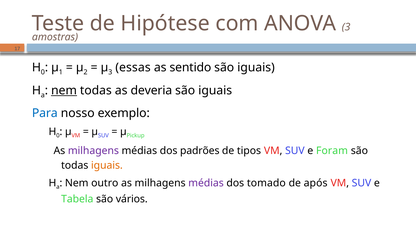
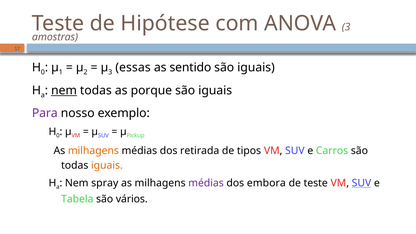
deveria: deveria -> porque (151, 91)
Para colour: blue -> purple (45, 113)
milhagens colour: purple -> orange (93, 151)
padrões: padrões -> retirada (200, 151)
Foram: Foram -> Carros (332, 151)
outro: outro -> spray (105, 183)
tomado: tomado -> embora (266, 183)
de após: após -> teste (316, 183)
SUV underline: none -> present (362, 183)
